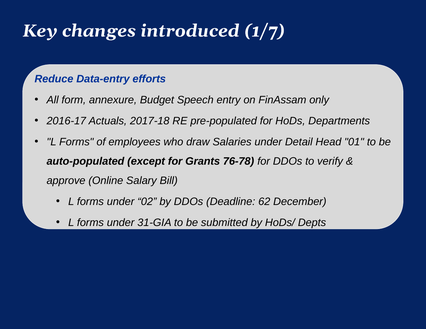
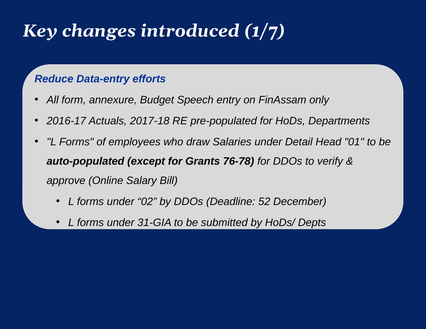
62: 62 -> 52 (264, 202)
